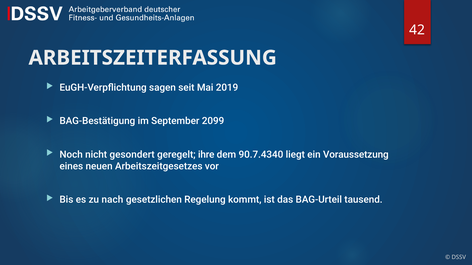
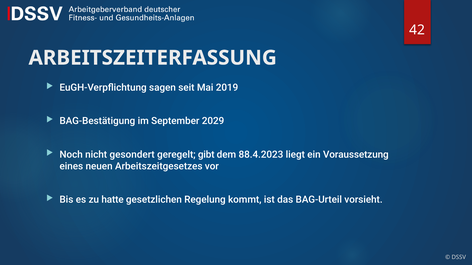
2099: 2099 -> 2029 (213, 121)
ihre: ihre -> gibt (206, 155)
90.7.4340: 90.7.4340 -> 88.4.2023 (261, 155)
nach: nach -> hatte (113, 200)
tausend: tausend -> vorsieht (363, 200)
